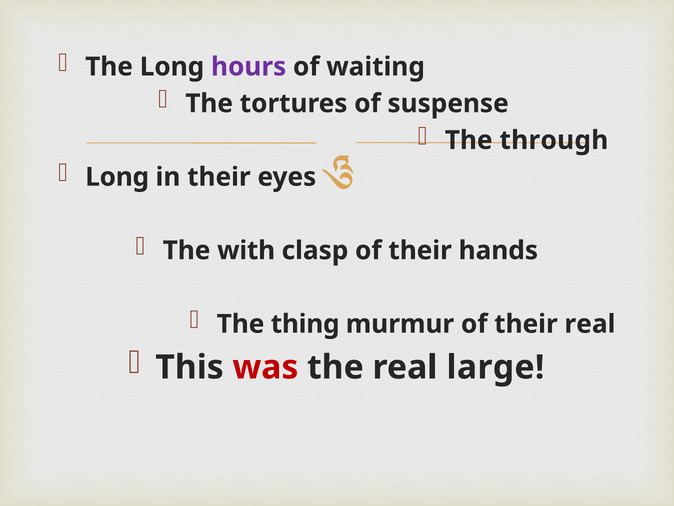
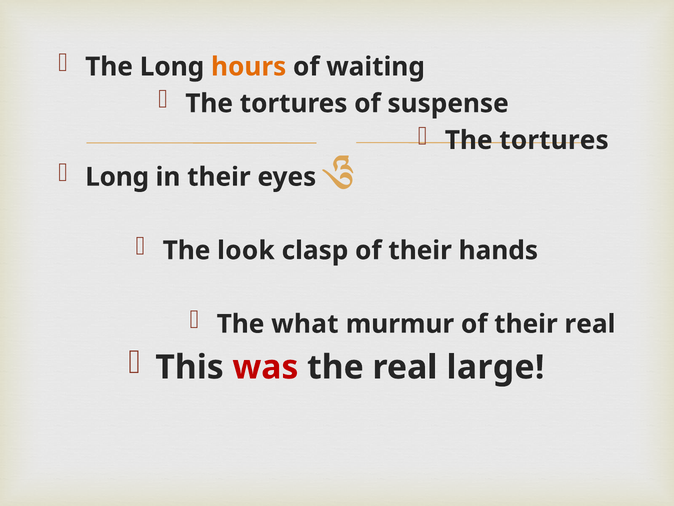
hours colour: purple -> orange (249, 67)
through: through -> tortures (554, 140)
with: with -> look (246, 250)
thing: thing -> what (305, 324)
